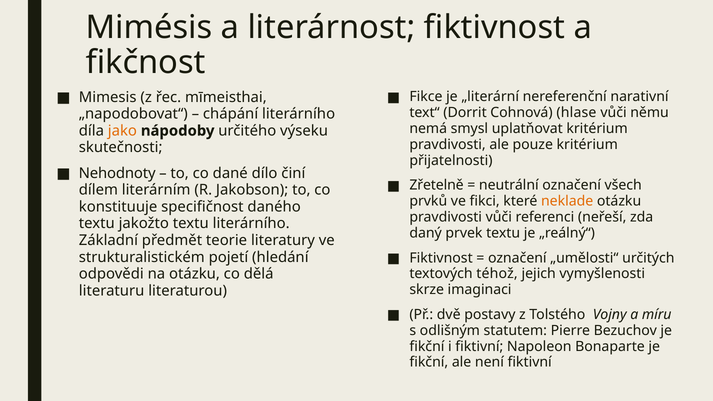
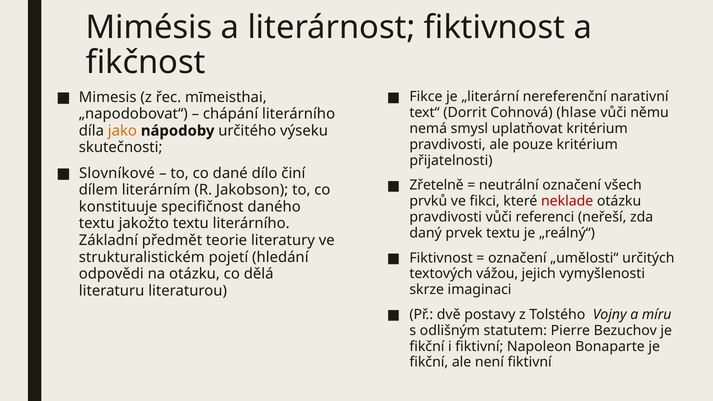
Nehodnoty: Nehodnoty -> Slovníkové (117, 173)
neklade colour: orange -> red (567, 201)
téhož: téhož -> vážou (497, 274)
